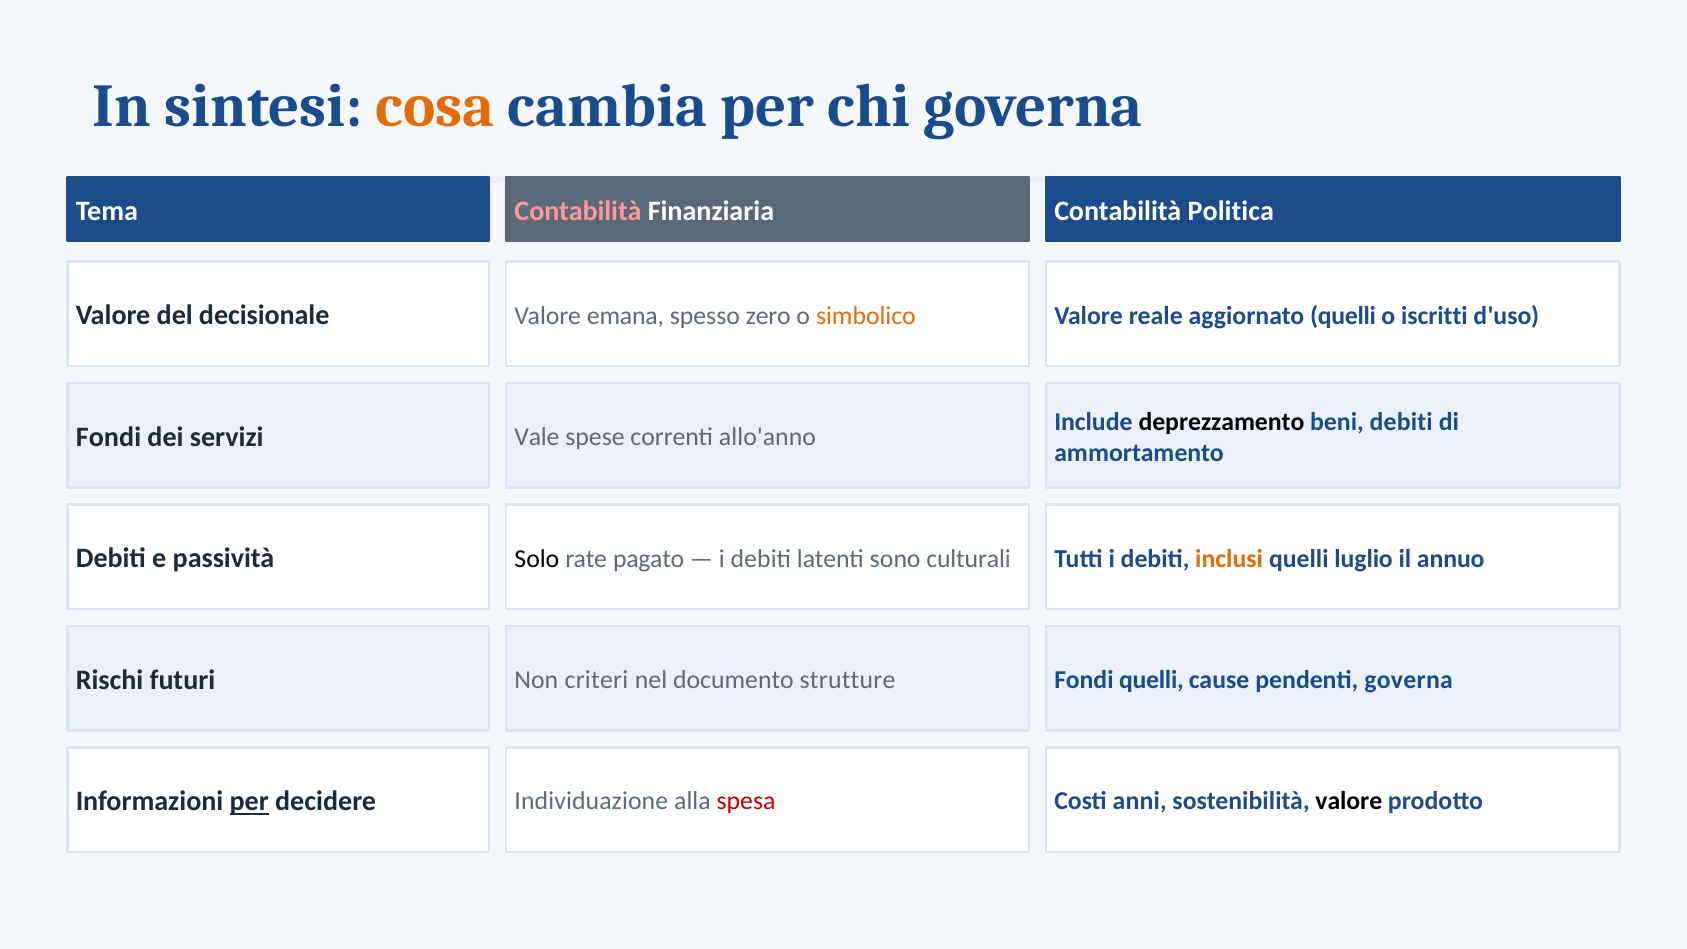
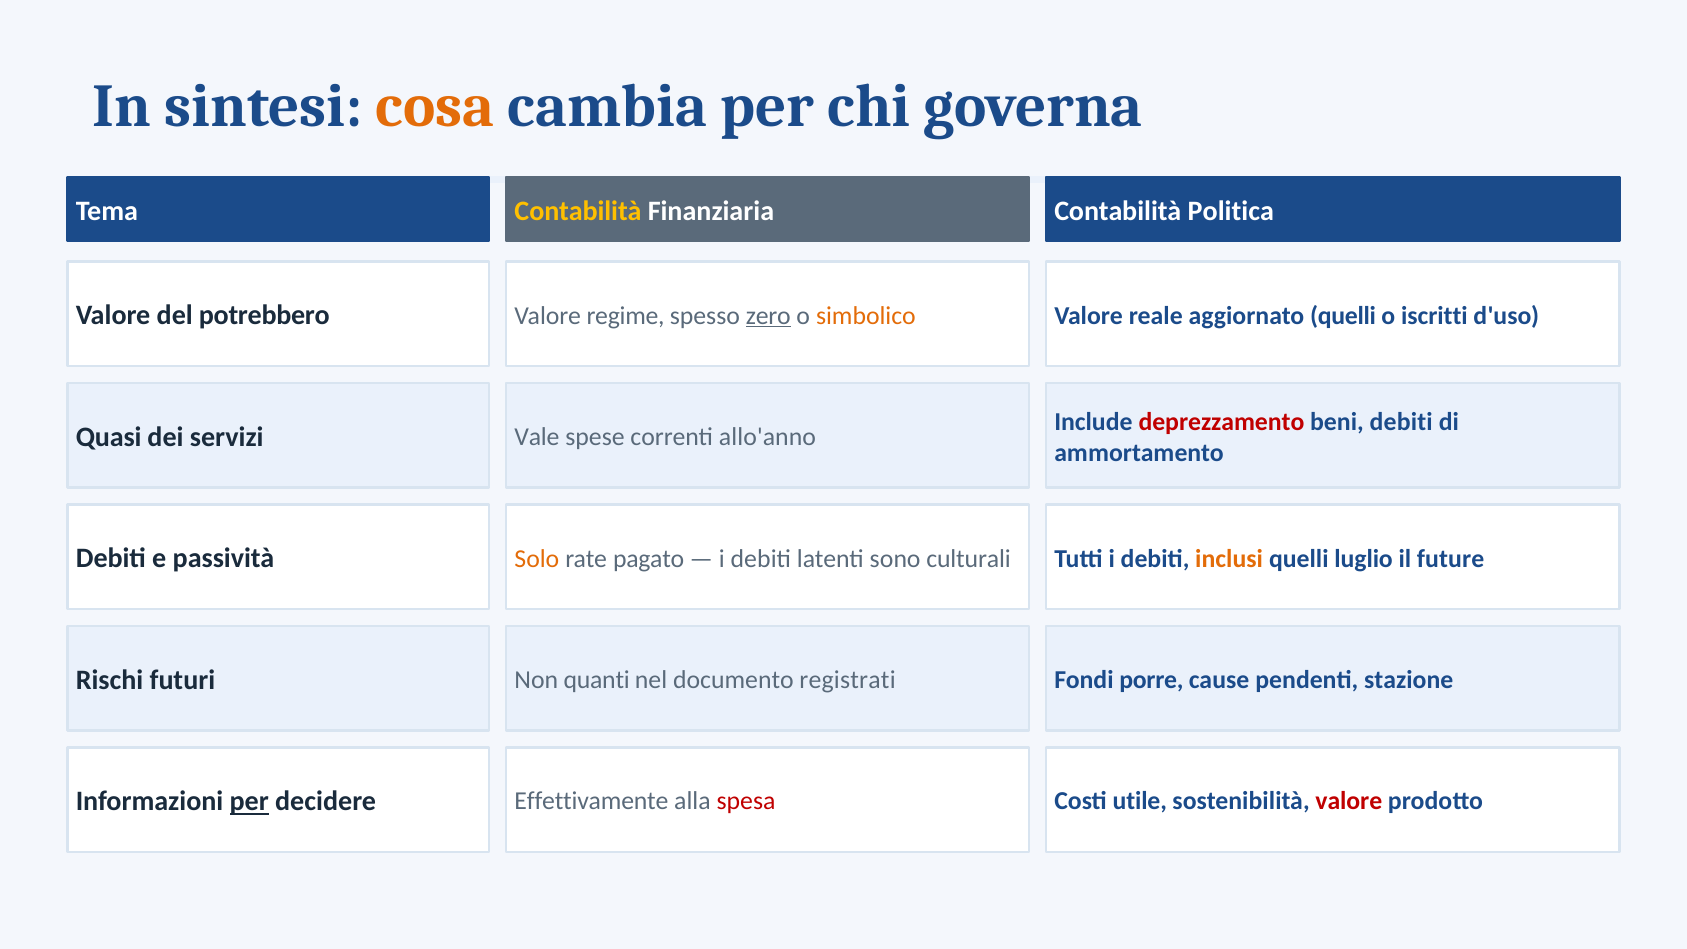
Contabilità colour: pink -> yellow (578, 211)
decisionale: decisionale -> potrebbero (264, 316)
emana: emana -> regime (626, 316)
zero underline: none -> present (768, 316)
deprezzamento colour: black -> red (1221, 422)
Fondi: Fondi -> Quasi (109, 437)
Solo colour: black -> orange (537, 559)
annuo: annuo -> future (1451, 559)
criteri: criteri -> quanti (597, 680)
strutture: strutture -> registrati (848, 680)
Fondi quelli: quelli -> porre (1151, 680)
pendenti governa: governa -> stazione (1409, 680)
Individuazione: Individuazione -> Effettivamente (591, 801)
anni: anni -> utile (1140, 801)
valore colour: black -> red (1349, 801)
